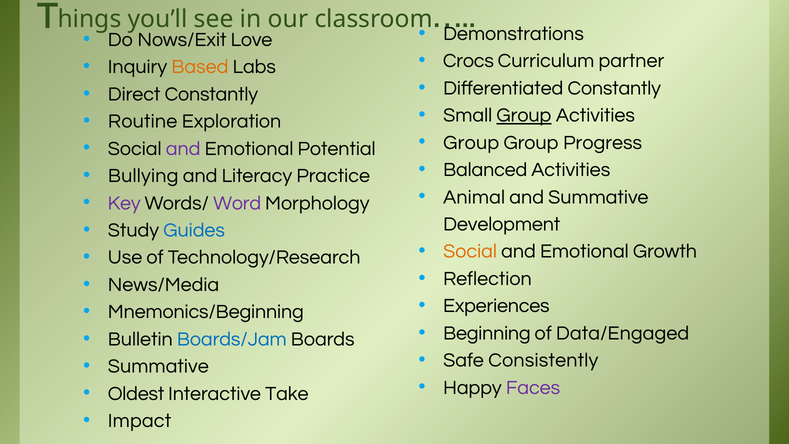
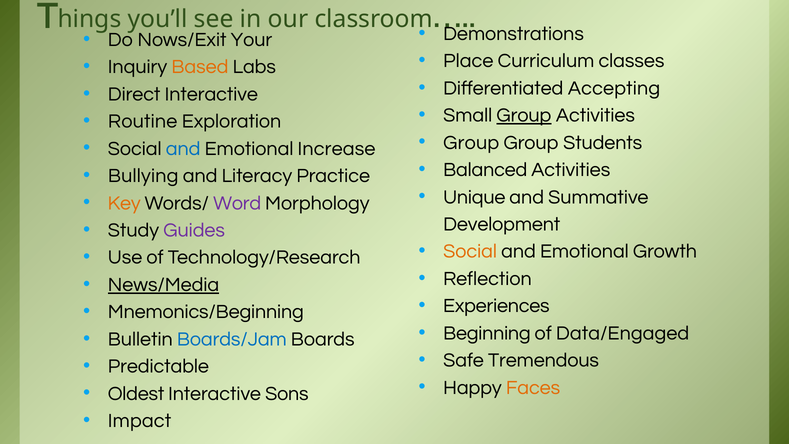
Love: Love -> Your (251, 40)
Crocs: Crocs -> Place (468, 61)
partner: partner -> classes (631, 61)
Differentiated Constantly: Constantly -> Accepting (614, 88)
Direct Constantly: Constantly -> Interactive (211, 94)
Progress: Progress -> Students (603, 143)
and colour: purple -> blue (183, 149)
Potential: Potential -> Increase (337, 149)
Animal: Animal -> Unique (474, 197)
Key colour: purple -> orange (124, 203)
Guides colour: blue -> purple (194, 230)
News/Media underline: none -> present (164, 285)
Consistently: Consistently -> Tremendous (544, 360)
Summative: Summative -> Predictable (158, 366)
Faces colour: purple -> orange (533, 387)
Take: Take -> Sons (287, 394)
